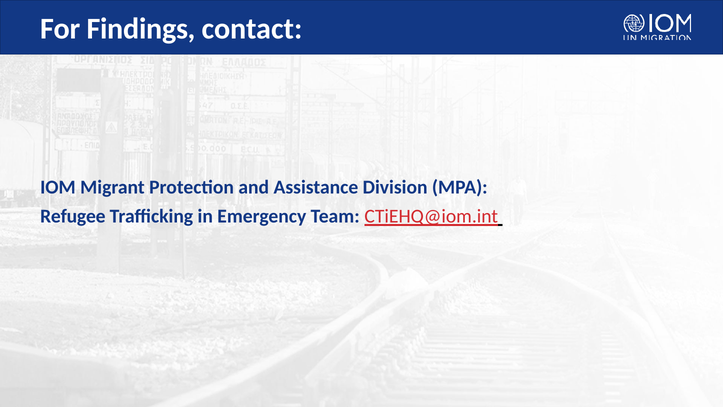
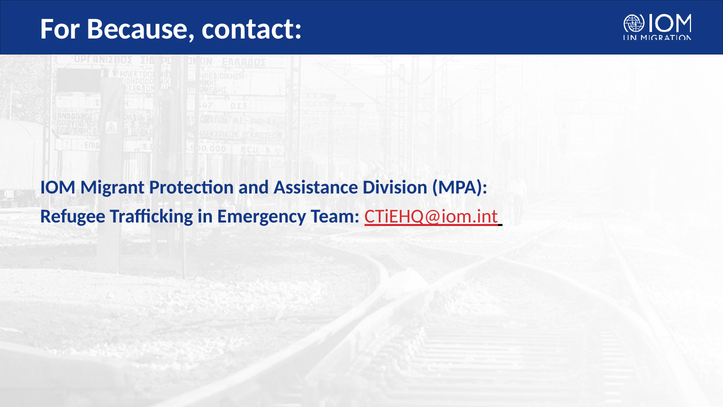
Findings: Findings -> Because (141, 29)
